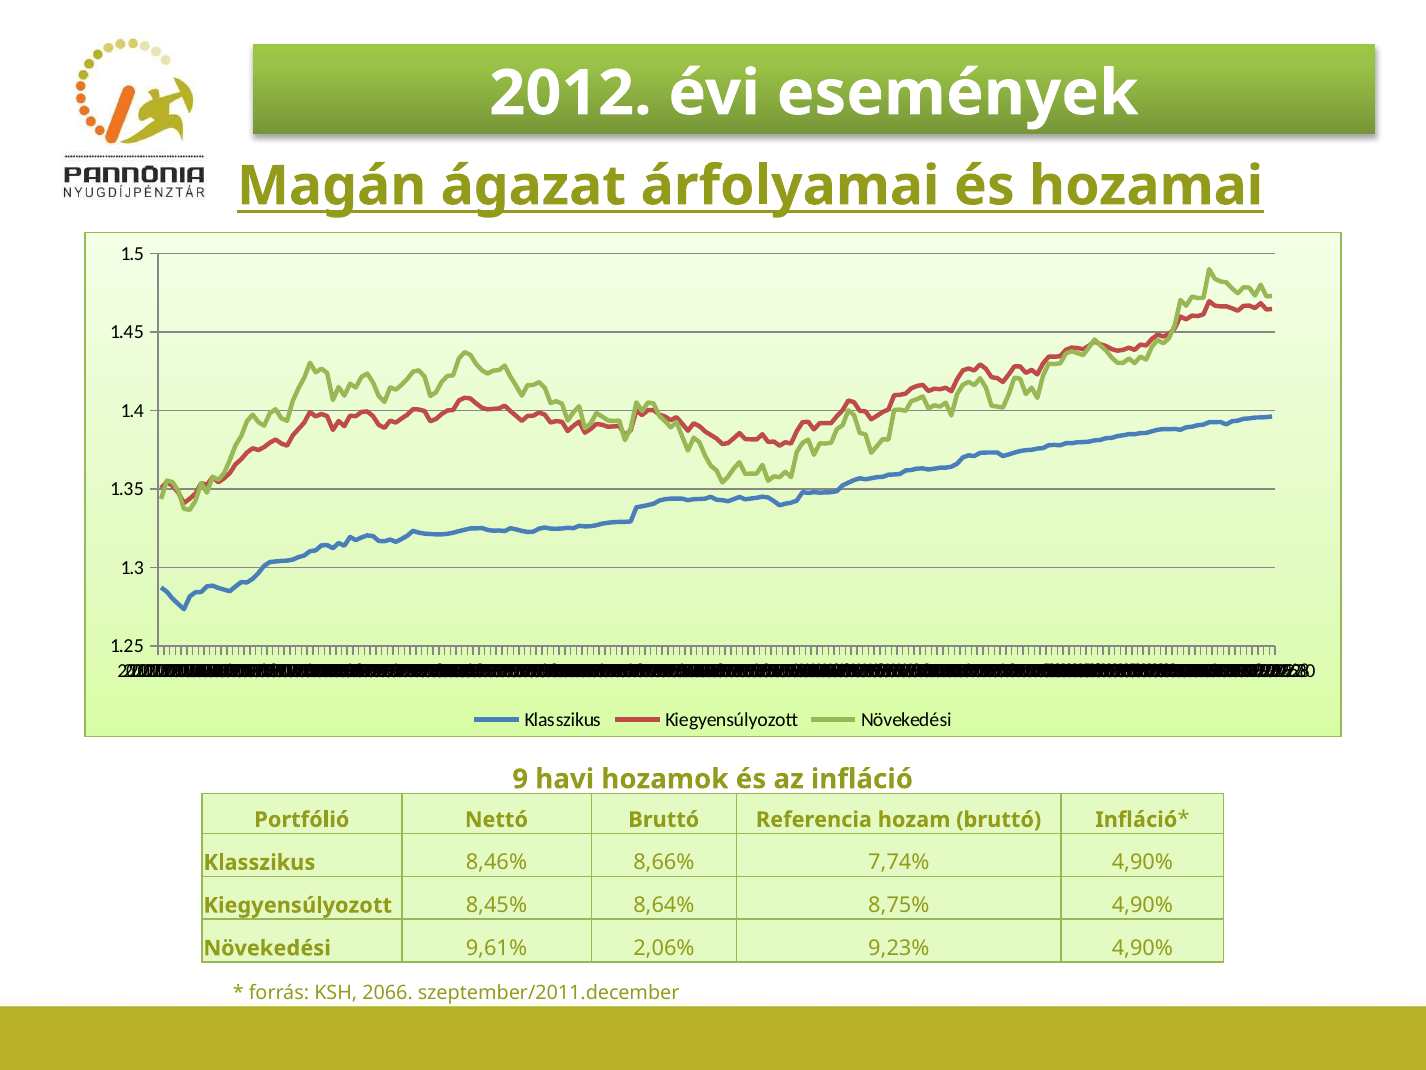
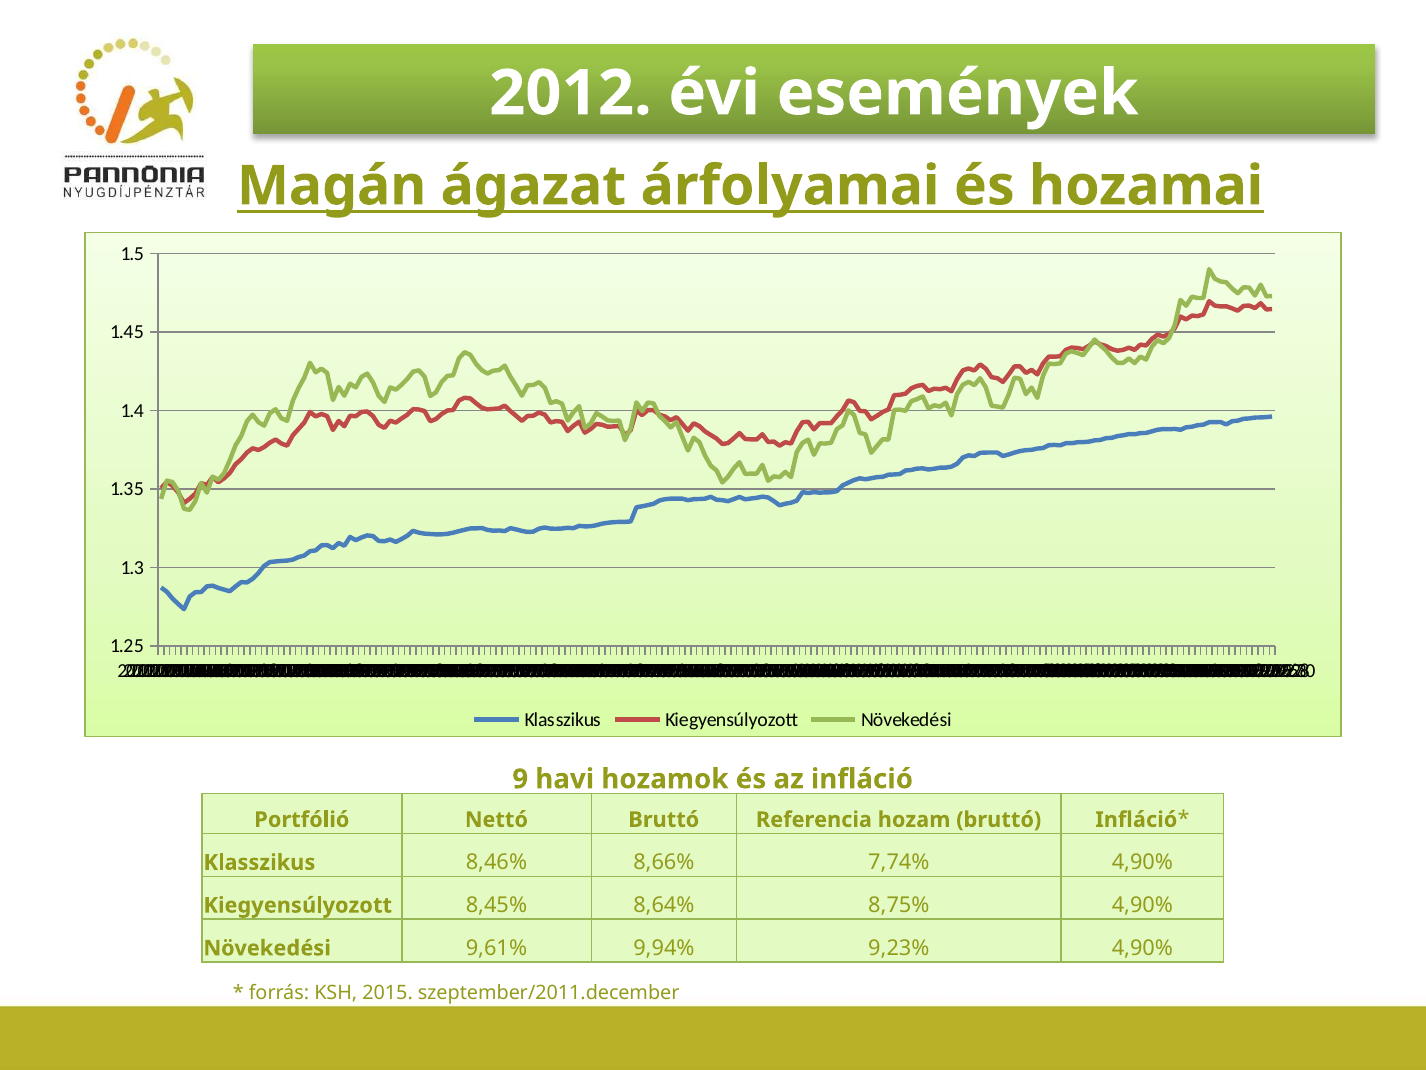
2,06%: 2,06% -> 9,94% (664, 948)
2066: 2066 -> 2015 (388, 993)
